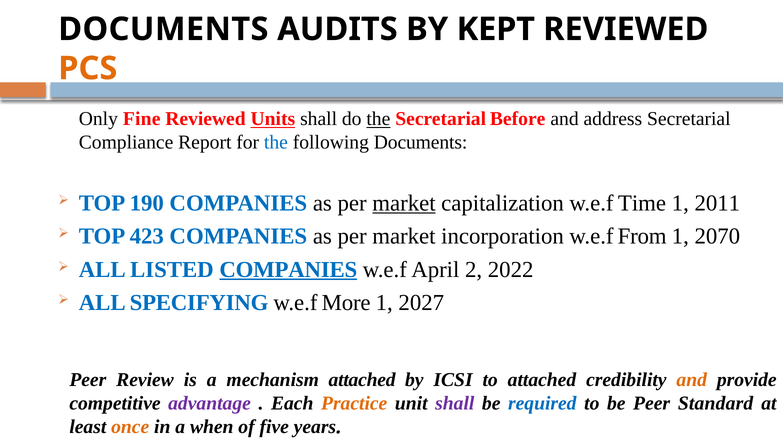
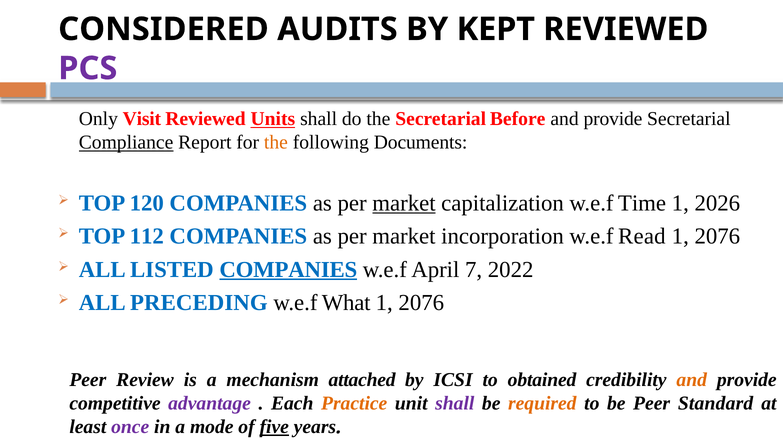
DOCUMENTS: DOCUMENTS -> CONSIDERED (163, 29)
PCS colour: orange -> purple (88, 68)
Fine: Fine -> Visit (142, 119)
the underline: present -> none (378, 119)
address: address -> provide (613, 119)
Compliance underline: none -> present (126, 142)
the colour: blue -> orange (276, 142)
190: 190 -> 120 (147, 203)
2011: 2011 -> 2026 (717, 203)
423: 423 -> 112 (147, 236)
From: From -> Read (642, 236)
2070: 2070 -> 2076 (717, 236)
2: 2 -> 7 (474, 269)
SPECIFYING: SPECIFYING -> PRECEDING (199, 302)
More: More -> What (346, 302)
2027: 2027 -> 2076 (421, 302)
to attached: attached -> obtained (542, 379)
required colour: blue -> orange (542, 403)
once colour: orange -> purple (130, 426)
when: when -> mode (212, 426)
five underline: none -> present (274, 426)
